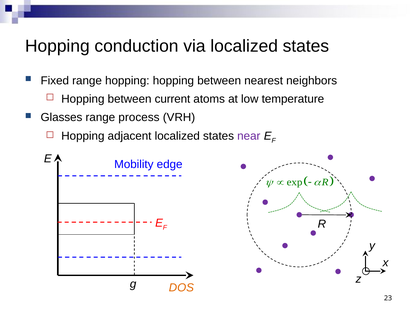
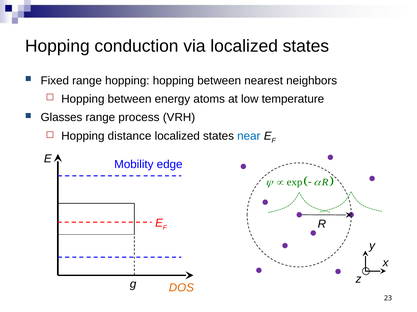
current: current -> energy (172, 99)
adjacent: adjacent -> distance (130, 136)
near colour: purple -> blue (249, 136)
